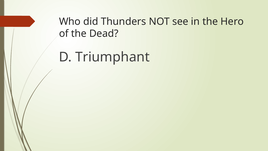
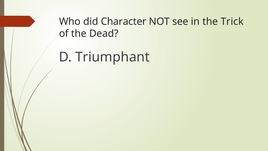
Thunders: Thunders -> Character (124, 21)
Hero: Hero -> Trick (232, 21)
